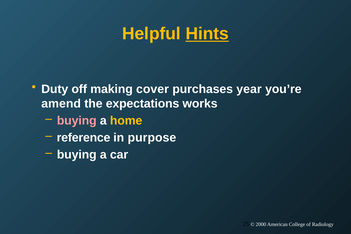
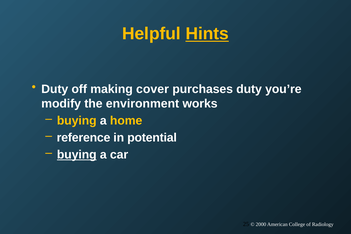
purchases year: year -> duty (249, 89)
amend: amend -> modify (61, 104)
expectations: expectations -> environment (142, 104)
buying colour: pink -> yellow (77, 121)
purpose: purpose -> potential (152, 138)
buying underline: none -> present (77, 155)
